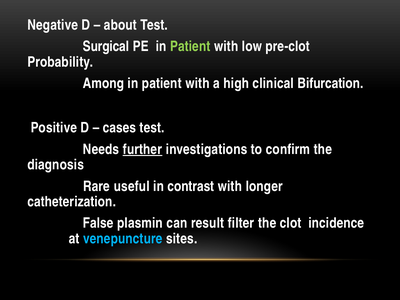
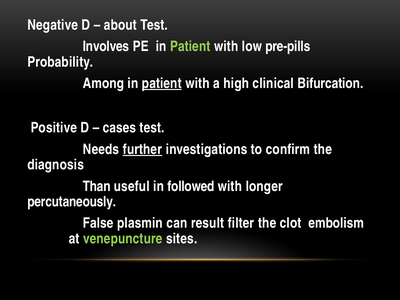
Surgical: Surgical -> Involves (106, 46)
pre-clot: pre-clot -> pre-pills (288, 46)
patient underline: none -> present (162, 83)
Rare: Rare -> Than (97, 186)
contrast: contrast -> followed (191, 186)
catheterization: catheterization -> percutaneously (72, 202)
incidence: incidence -> embolism (336, 223)
venepuncture colour: light blue -> light green (123, 239)
